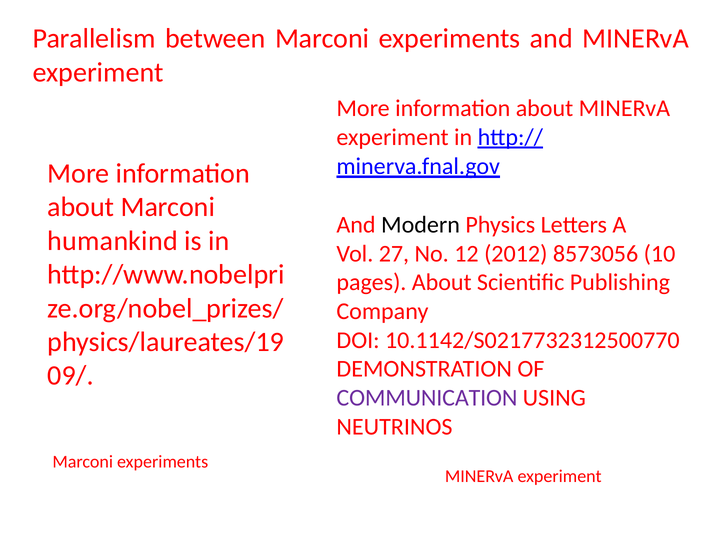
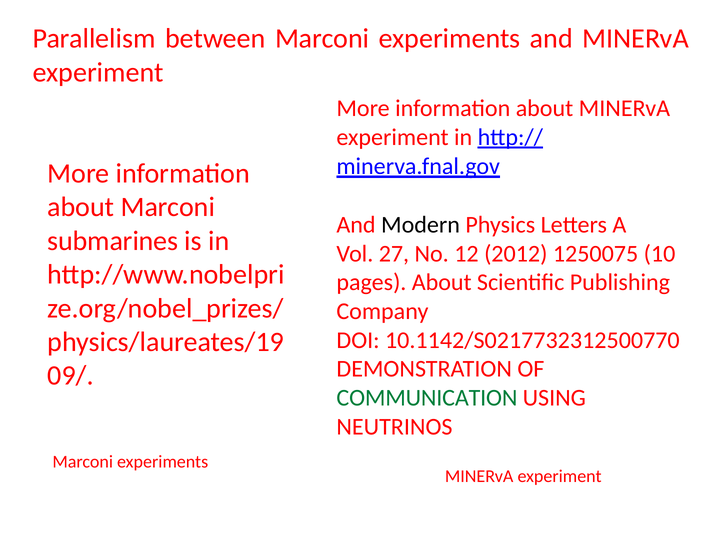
humankind: humankind -> submarines (113, 241)
8573056: 8573056 -> 1250075 (596, 254)
COMMUNICATION colour: purple -> green (427, 398)
